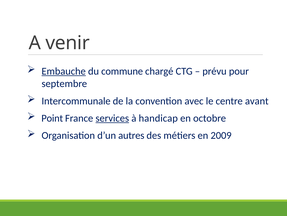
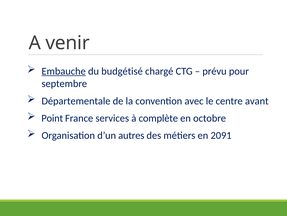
commune: commune -> budgétisé (122, 71)
Intercommunale: Intercommunale -> Départementale (76, 101)
services underline: present -> none (112, 118)
handicap: handicap -> complète (158, 118)
2009: 2009 -> 2091 (221, 135)
